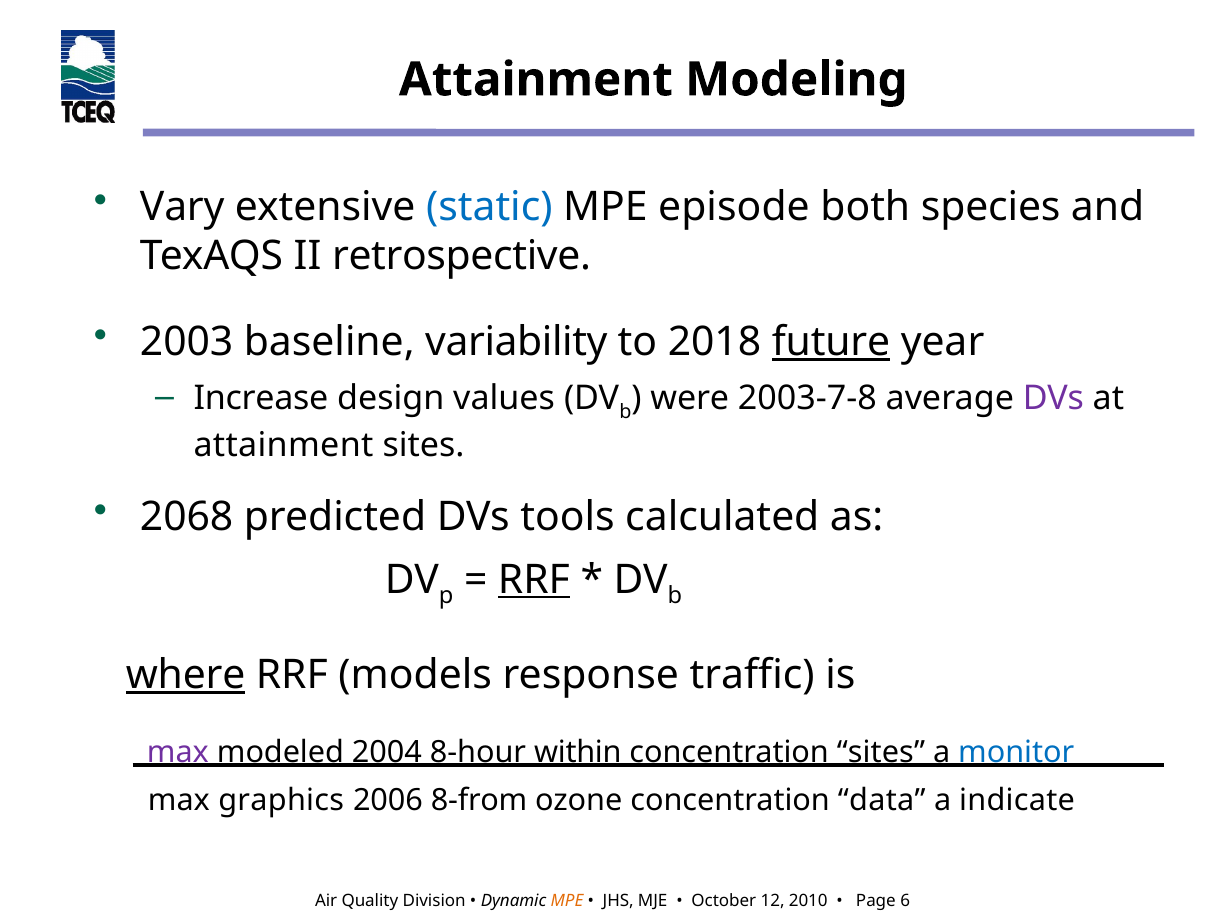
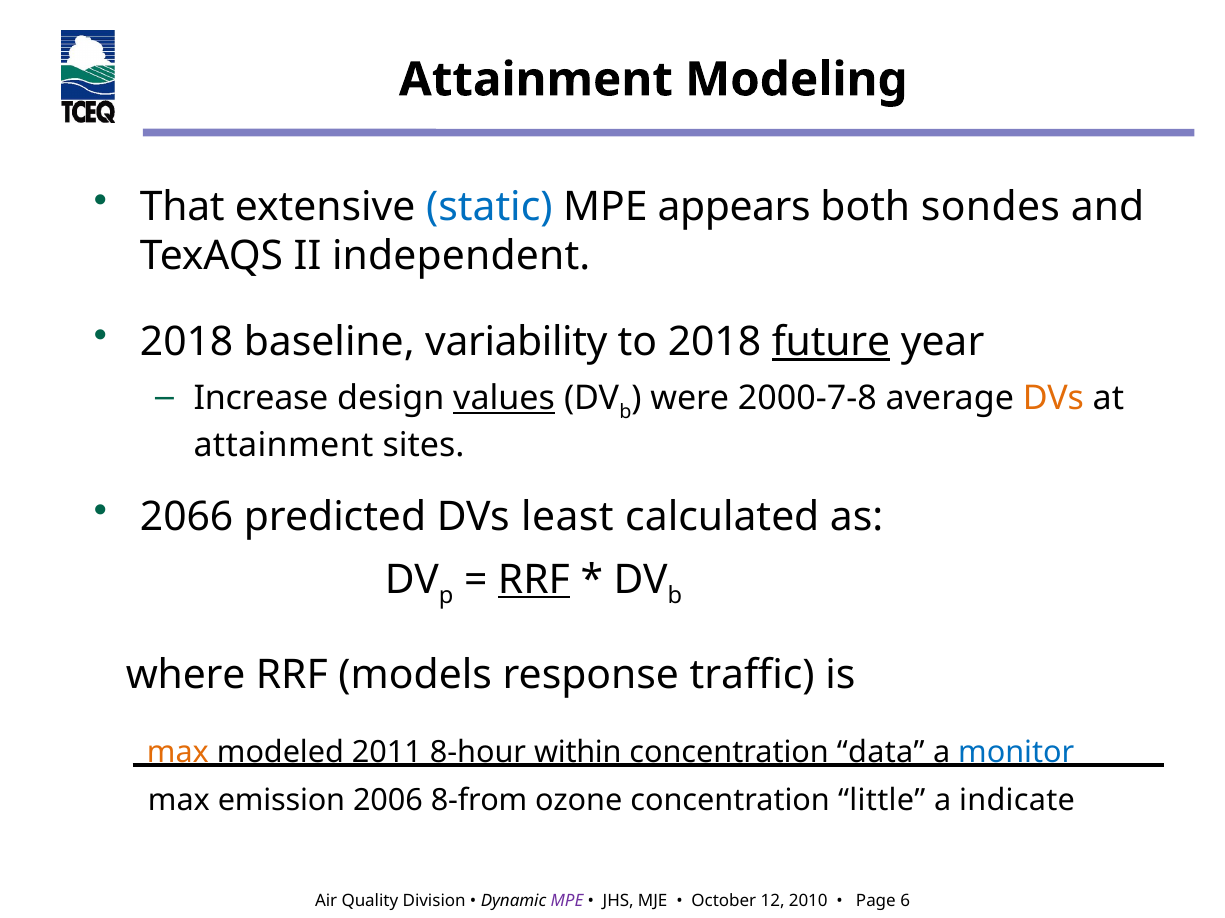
Vary: Vary -> That (182, 207)
episode: episode -> appears (734, 207)
species: species -> sondes (990, 207)
retrospective: retrospective -> independent (461, 256)
2003: 2003 -> 2018 (187, 342)
values underline: none -> present (504, 399)
2003-7-8: 2003-7-8 -> 2000-7-8 (807, 399)
DVs colour: purple -> orange (1053, 399)
2068: 2068 -> 2066 (187, 518)
tools: tools -> least (567, 518)
where underline: present -> none (186, 675)
max colour: purple -> orange (178, 753)
2004: 2004 -> 2011 (387, 753)
concentration sites: sites -> data (881, 753)
graphics: graphics -> emission (281, 801)
data: data -> little (882, 801)
MPE colour: orange -> purple (567, 901)
